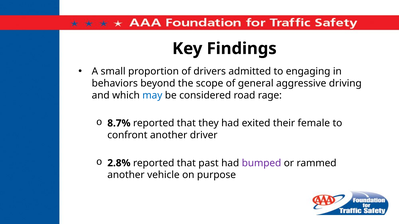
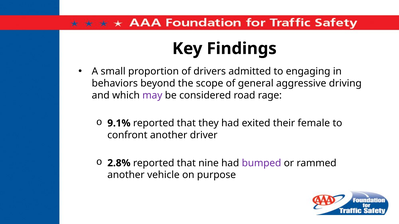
may colour: blue -> purple (152, 96)
8.7%: 8.7% -> 9.1% (119, 123)
past: past -> nine (209, 163)
